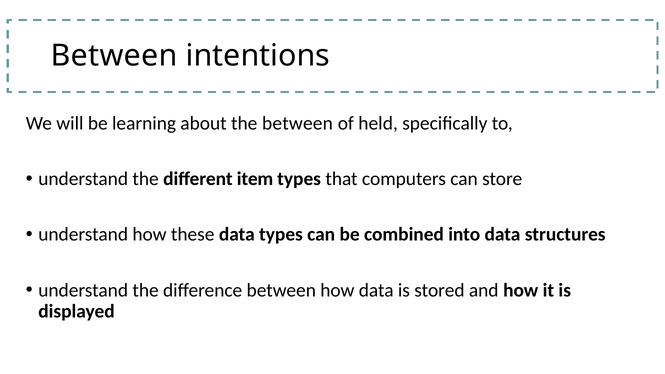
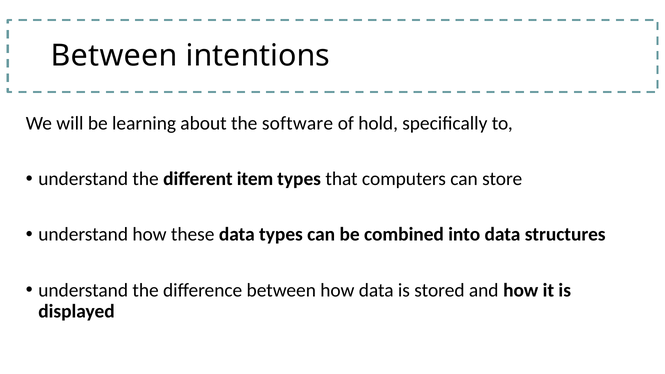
the between: between -> software (297, 123)
held: held -> hold (378, 123)
